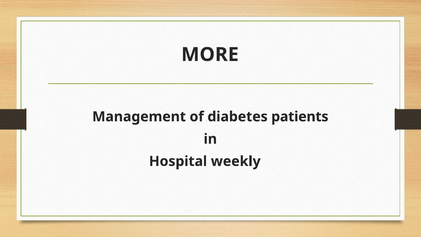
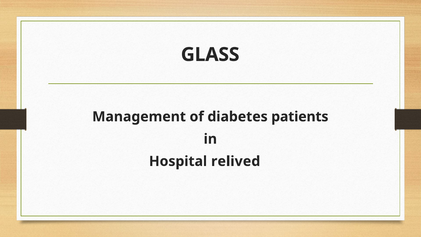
MORE: MORE -> GLASS (210, 55)
weekly: weekly -> relived (236, 161)
